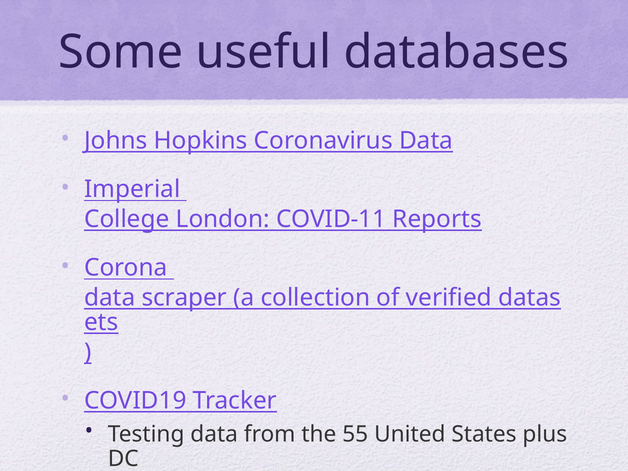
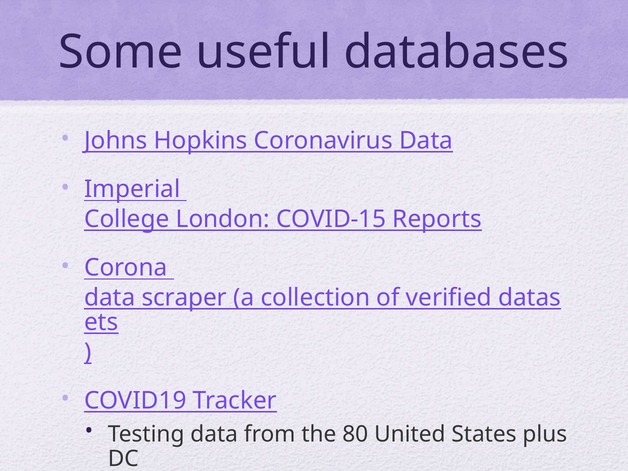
COVID-11: COVID-11 -> COVID-15 (331, 219)
55: 55 -> 80 (355, 434)
